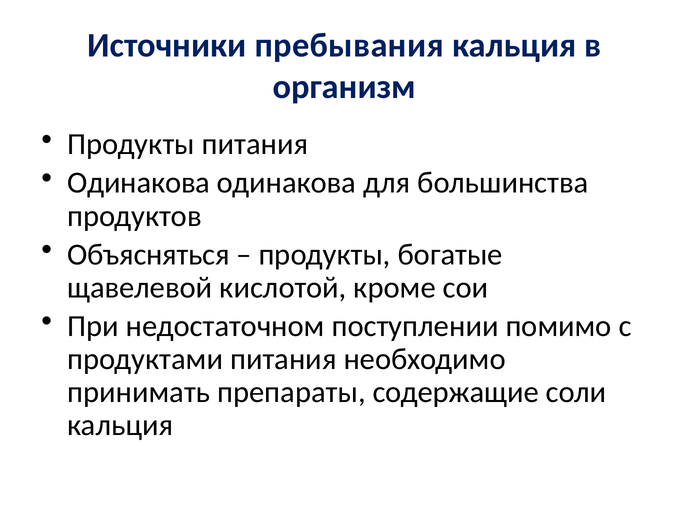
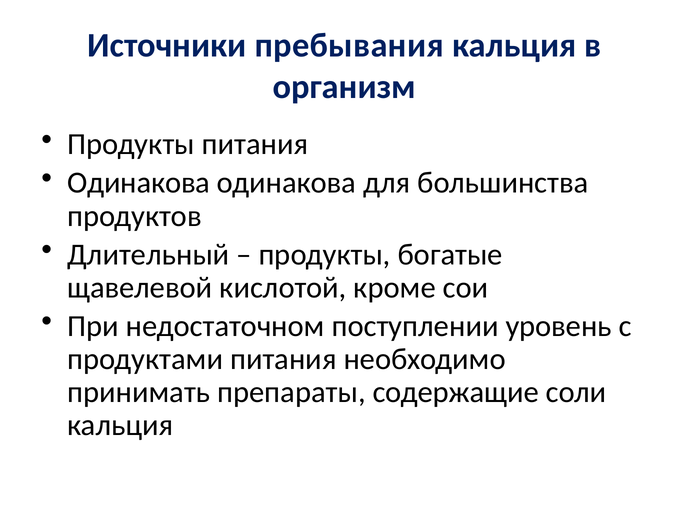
Объясняться: Объясняться -> Длительный (148, 255)
помимо: помимо -> уровень (559, 327)
